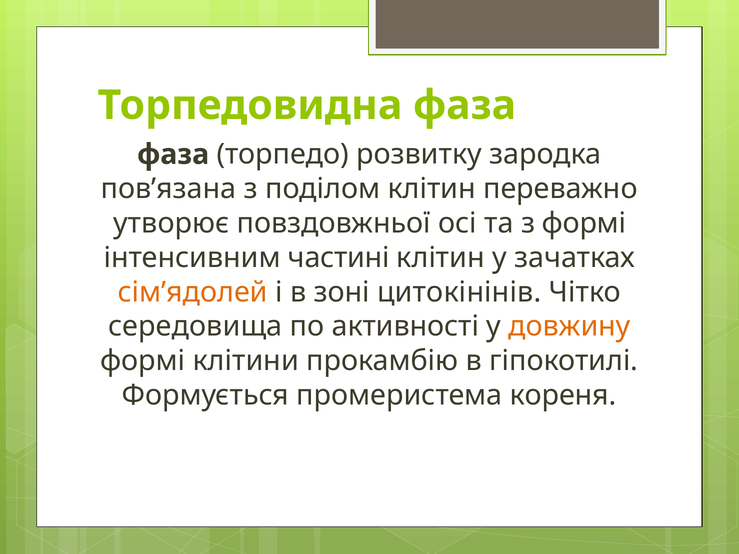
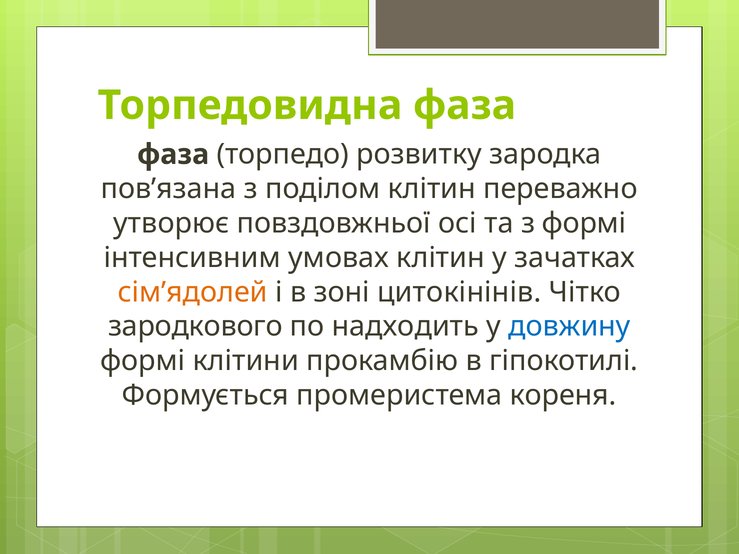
частині: частині -> умовах (339, 258)
середовища: середовища -> зародкового (195, 327)
активності: активності -> надходить (405, 327)
довжину colour: orange -> blue (569, 327)
